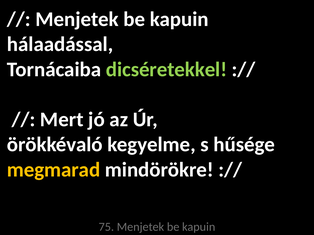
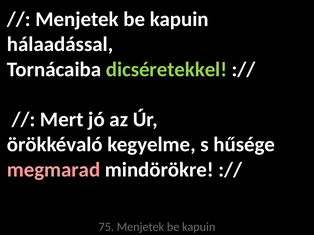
megmarad colour: yellow -> pink (54, 170)
